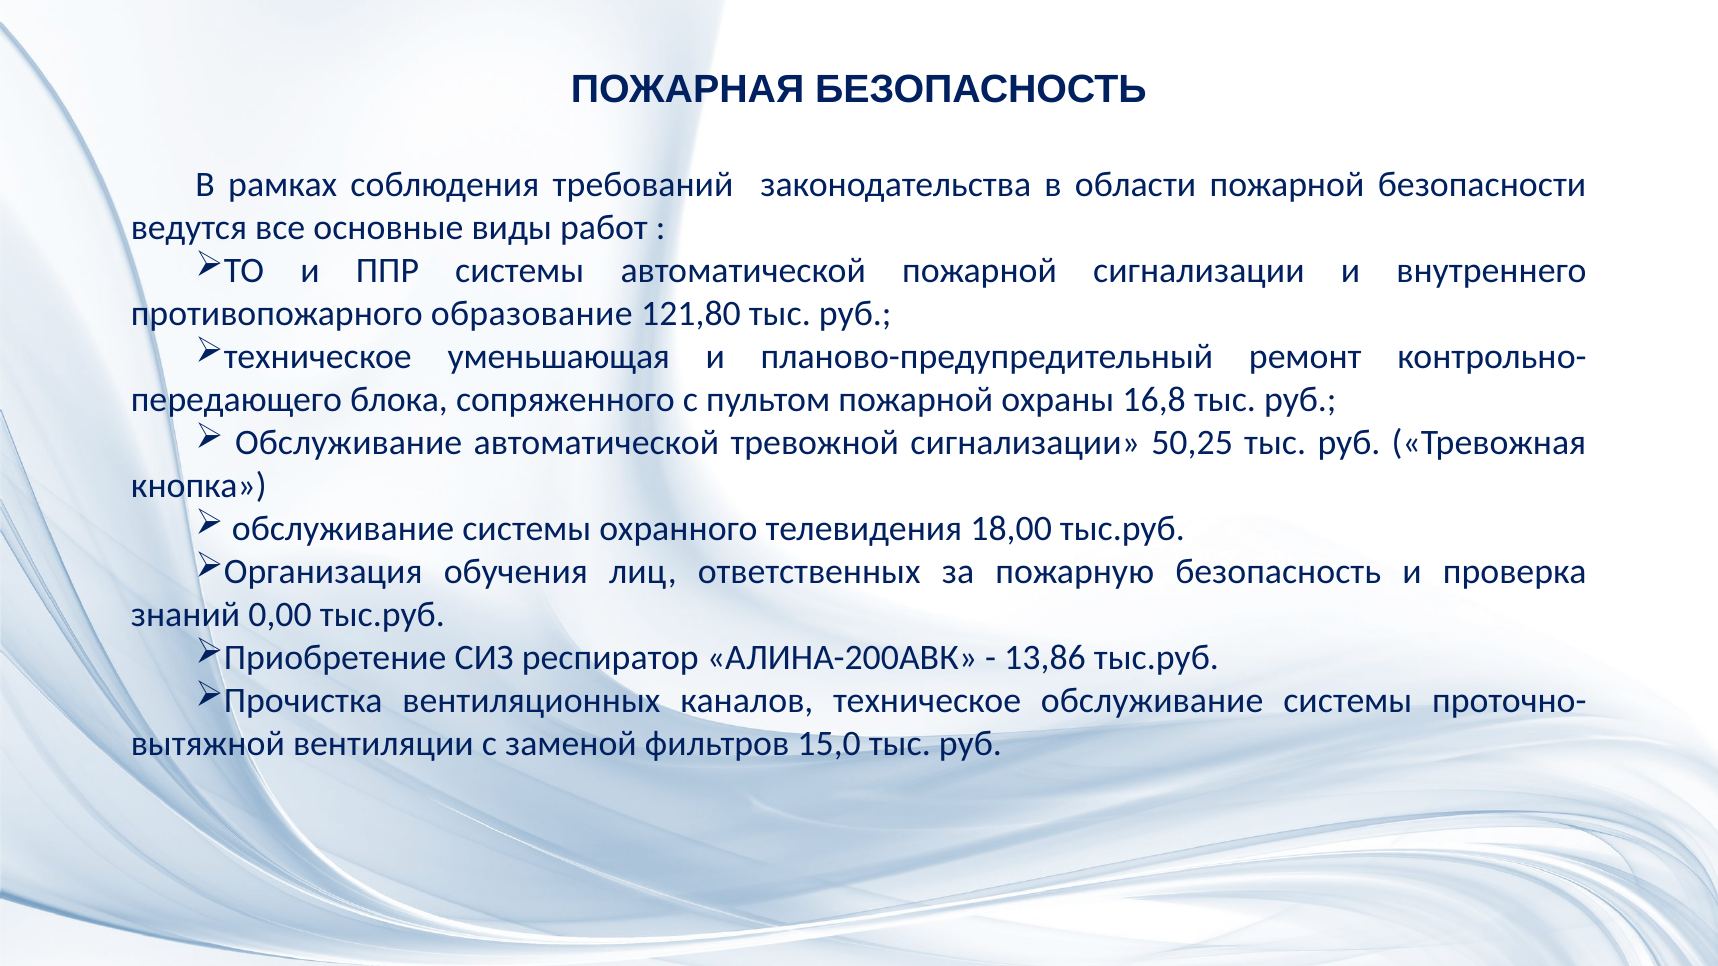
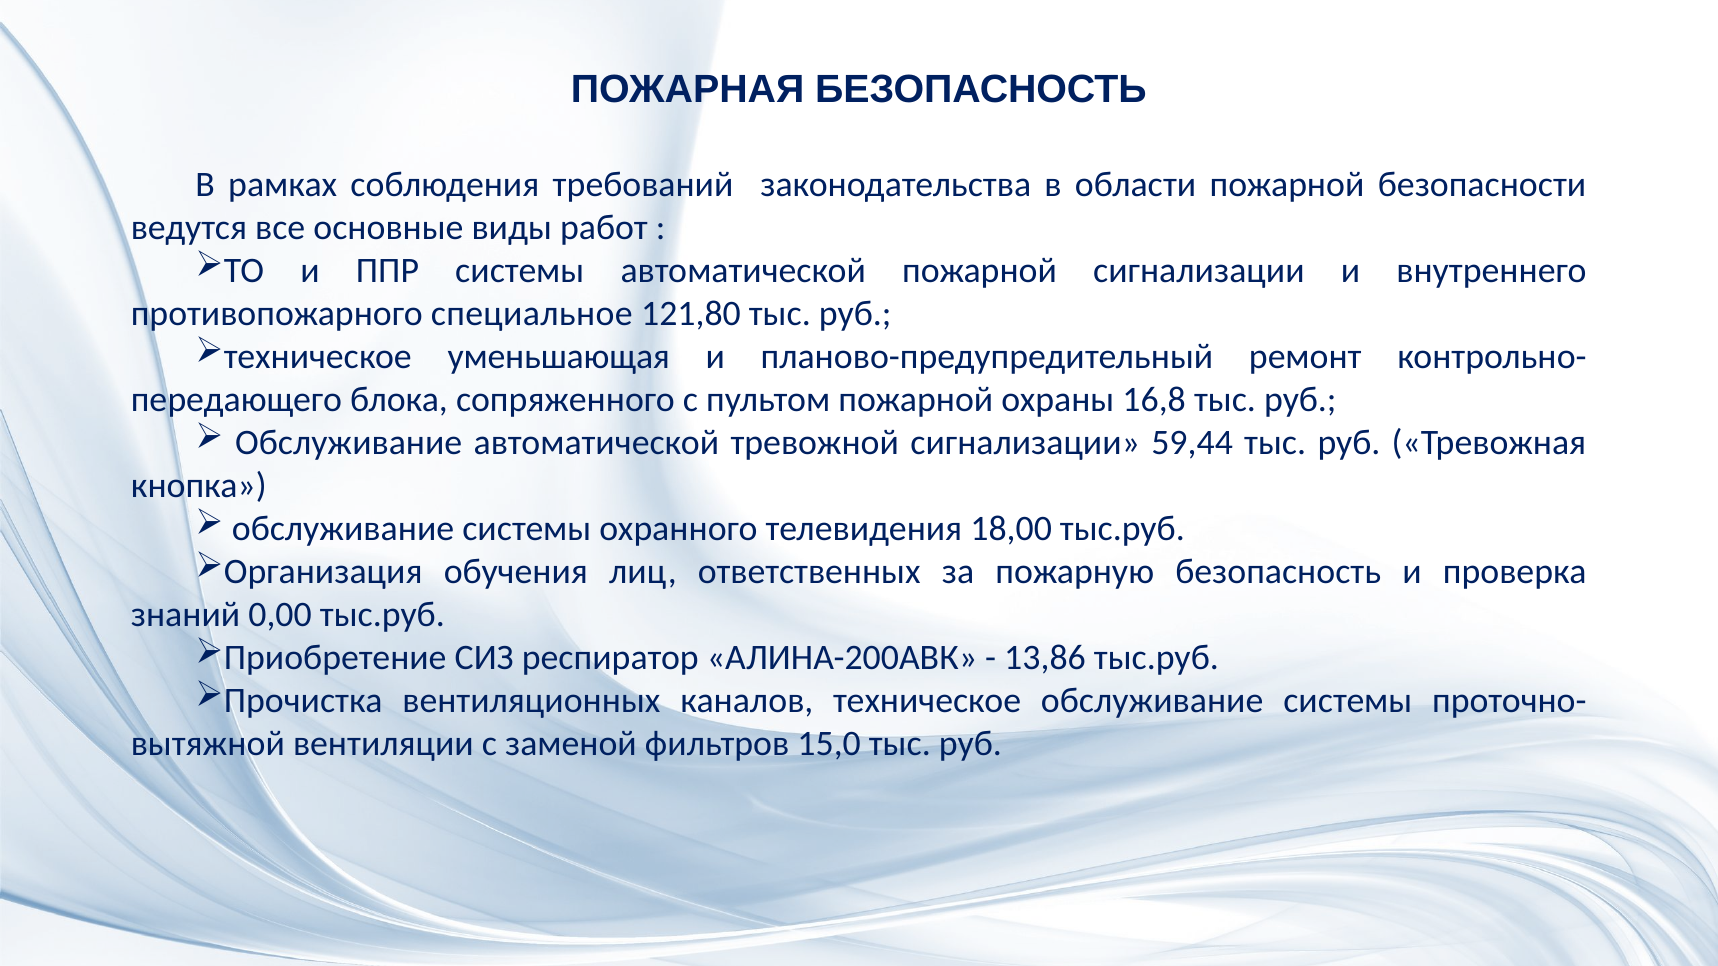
образование: образование -> специальное (532, 314)
50,25: 50,25 -> 59,44 (1192, 443)
